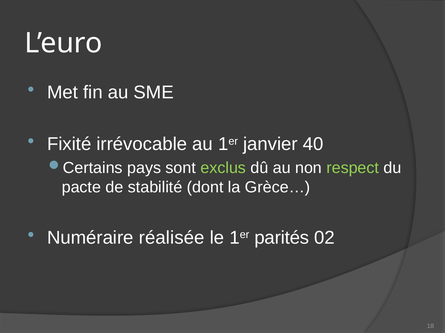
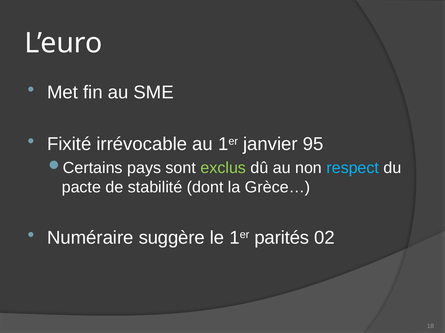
40: 40 -> 95 (313, 144)
respect colour: light green -> light blue (353, 168)
réalisée: réalisée -> suggère (172, 238)
